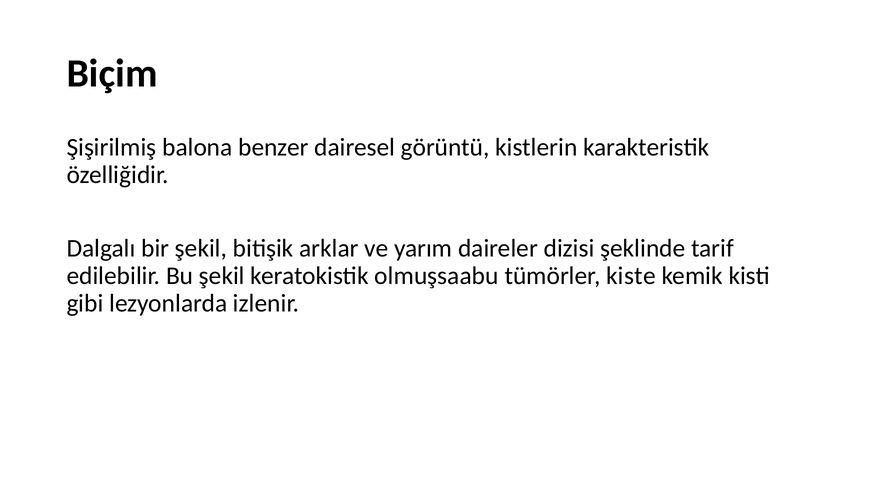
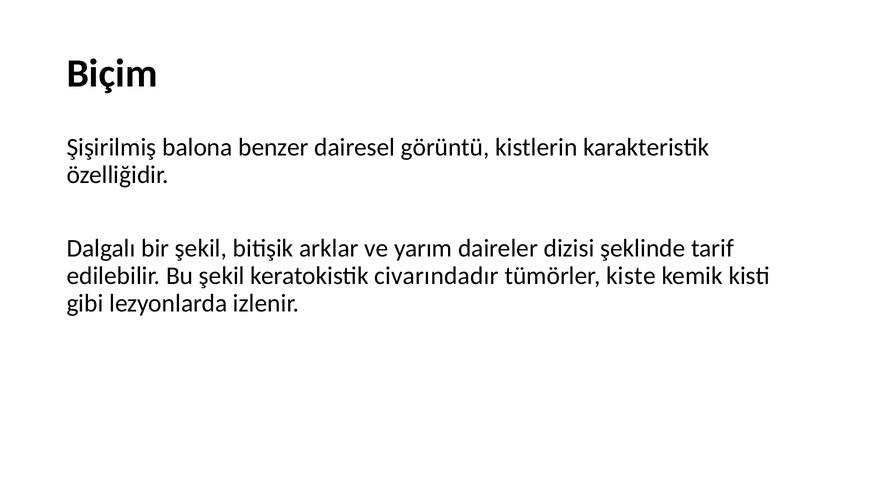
olmuşsaabu: olmuşsaabu -> civarındadır (436, 276)
